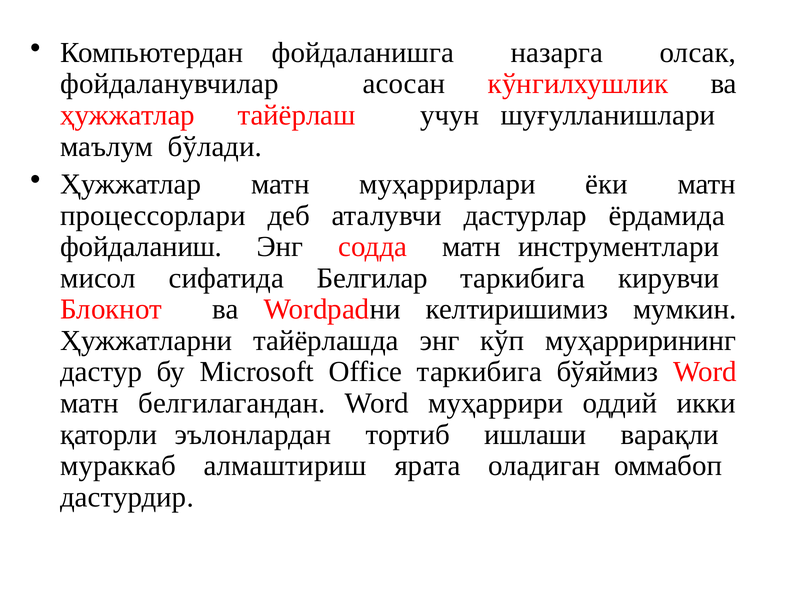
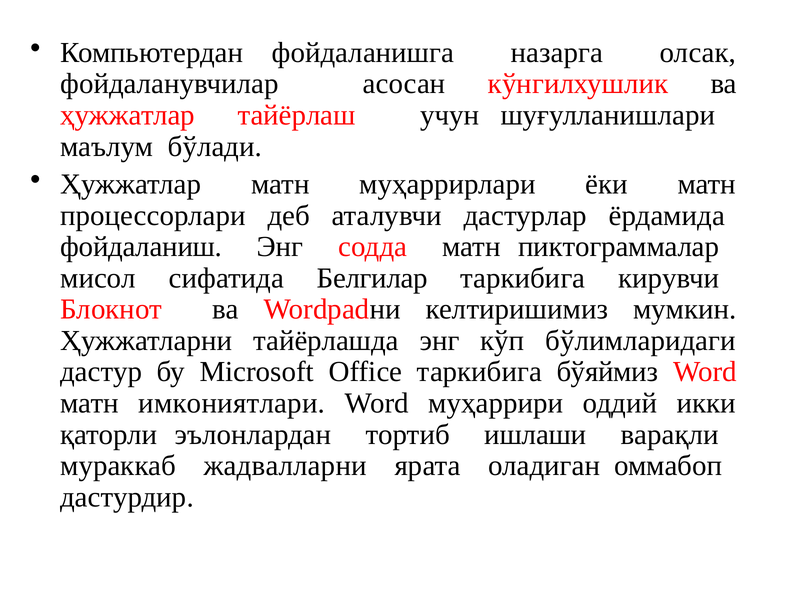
инструментлари: инструментлари -> пиктограммалар (619, 247)
муҳаррирининг: муҳаррирининг -> бўлимларидаги (641, 341)
белгилагандан: белгилагандан -> имкониятлари (232, 403)
алмаштириш: алмаштириш -> жадвалларни (285, 466)
